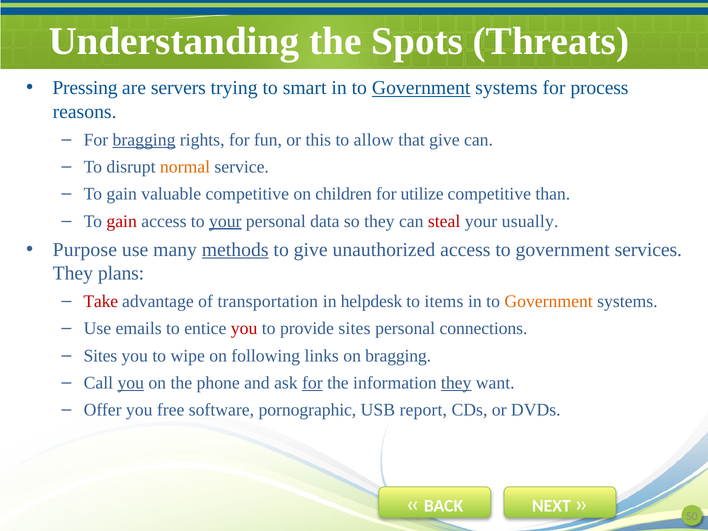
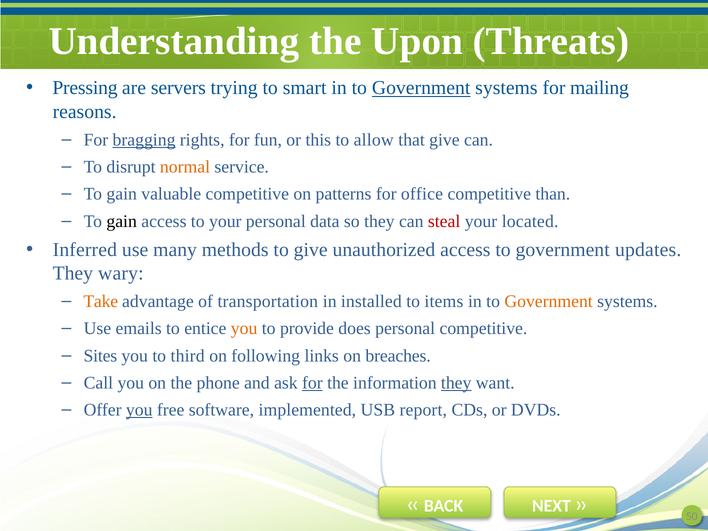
Spots: Spots -> Upon (417, 41)
process: process -> mailing (599, 88)
children: children -> patterns (344, 194)
utilize: utilize -> office (422, 194)
gain colour: red -> black (122, 221)
your underline: present -> none (225, 221)
usually: usually -> located (530, 221)
Purpose: Purpose -> Inferred (85, 250)
methods underline: present -> none (235, 250)
services: services -> updates (648, 250)
plans: plans -> wary (121, 273)
Take colour: red -> orange (101, 301)
helpdesk: helpdesk -> installed (371, 301)
you colour: red -> orange (244, 329)
provide sites: sites -> does (355, 329)
personal connections: connections -> competitive (483, 329)
wipe: wipe -> third (188, 356)
on bragging: bragging -> breaches (398, 356)
you underline: present -> none (131, 383)
you underline: none -> present (139, 410)
pornographic: pornographic -> implemented (307, 410)
